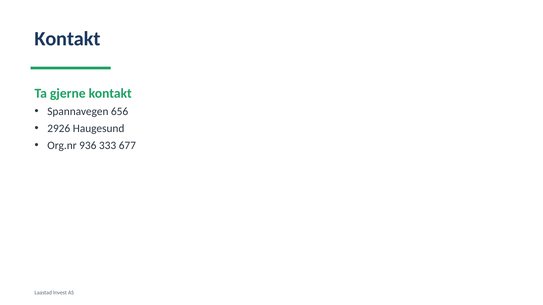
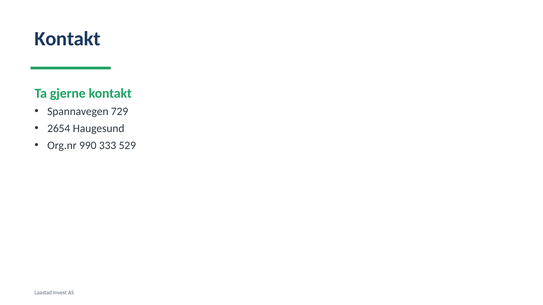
656: 656 -> 729 (120, 112)
2926: 2926 -> 2654 (59, 129)
936: 936 -> 990 (88, 146)
677: 677 -> 529 (127, 146)
